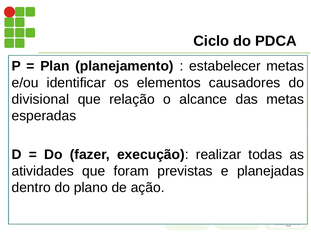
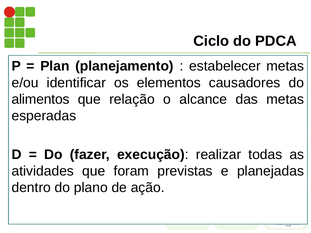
divisional: divisional -> alimentos (41, 99)
